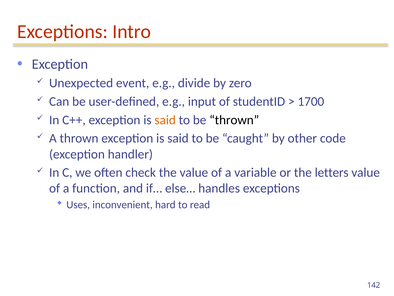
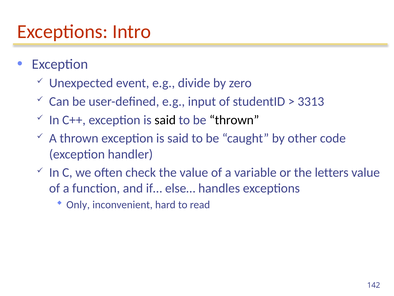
1700: 1700 -> 3313 (311, 101)
said colour: orange -> black (165, 120)
Uses: Uses -> Only (78, 205)
